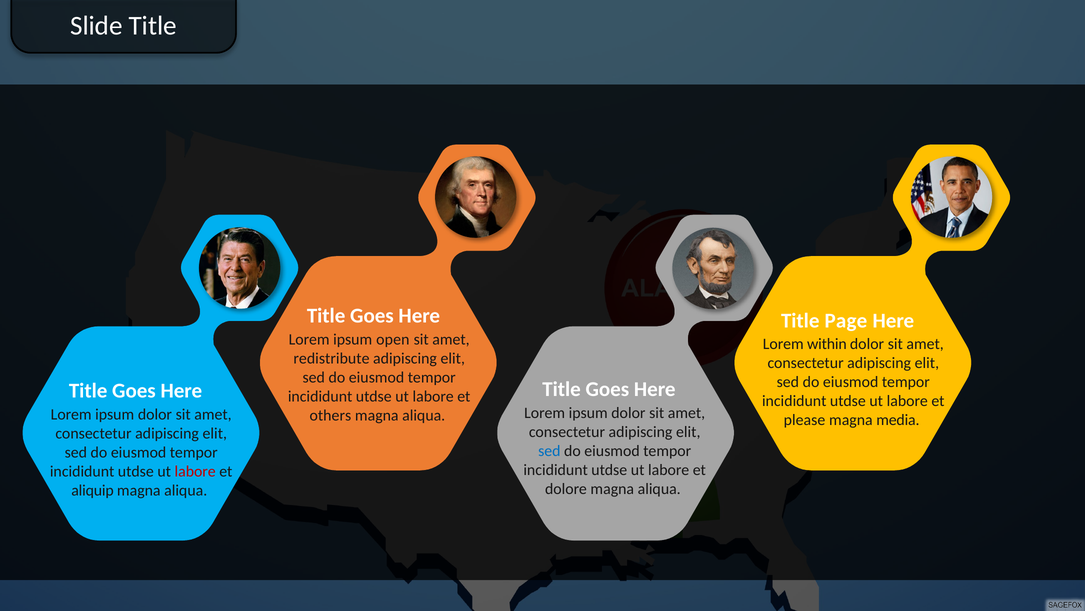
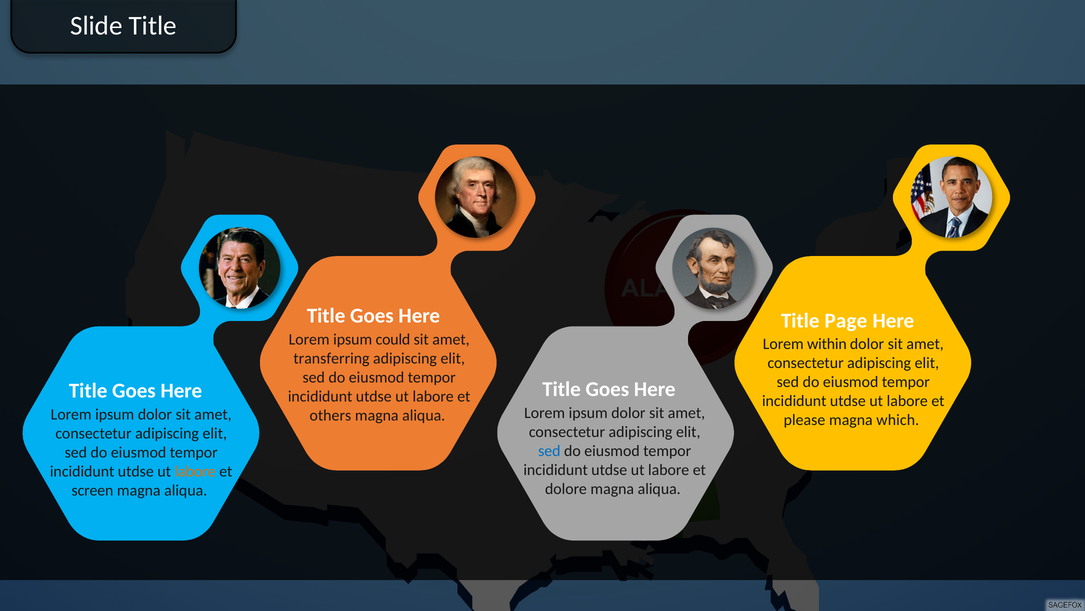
open: open -> could (393, 339)
redistribute: redistribute -> transferring (331, 358)
media: media -> which (898, 420)
labore colour: red -> orange (195, 471)
aliquip: aliquip -> screen (92, 490)
